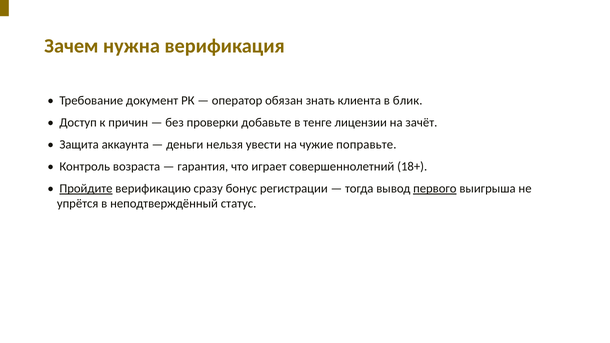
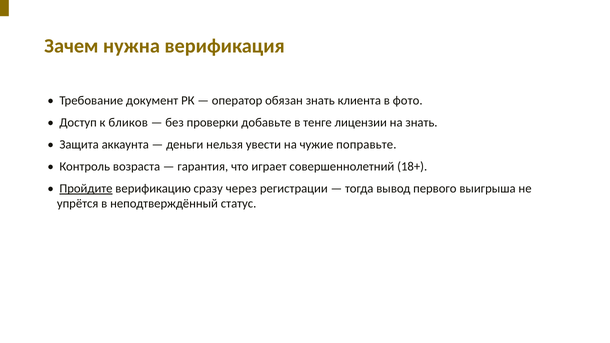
блик: блик -> фото (408, 100)
причин: причин -> бликов (128, 123)
на зачёт: зачёт -> знать (421, 123)
бонус: бонус -> через (241, 189)
первого underline: present -> none (435, 189)
